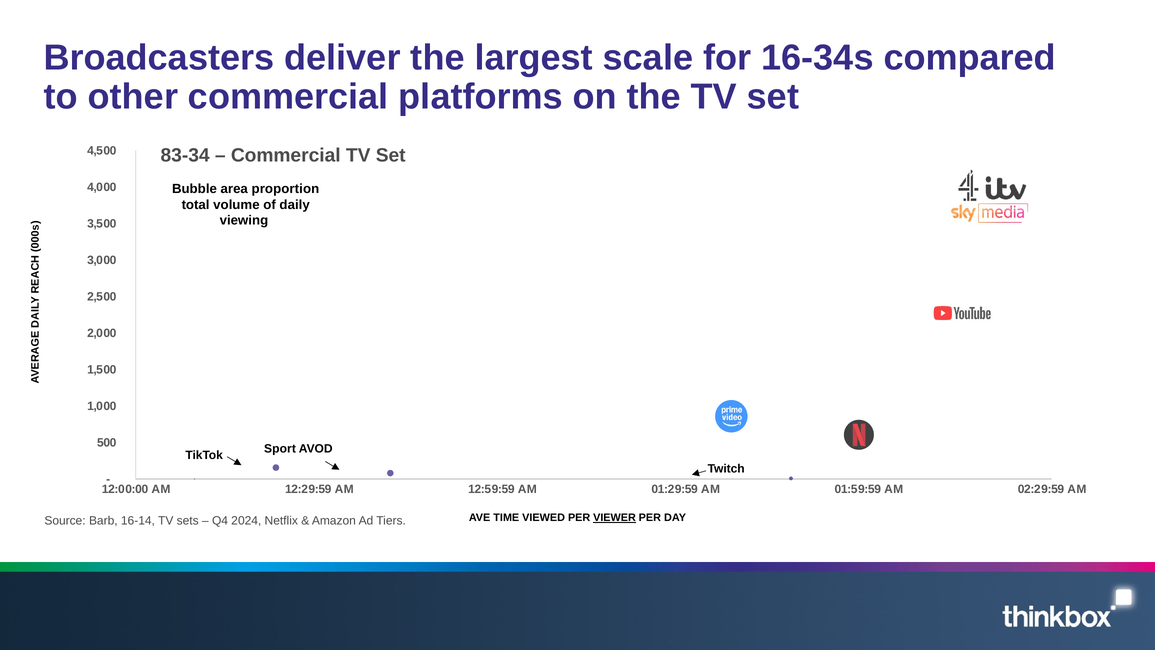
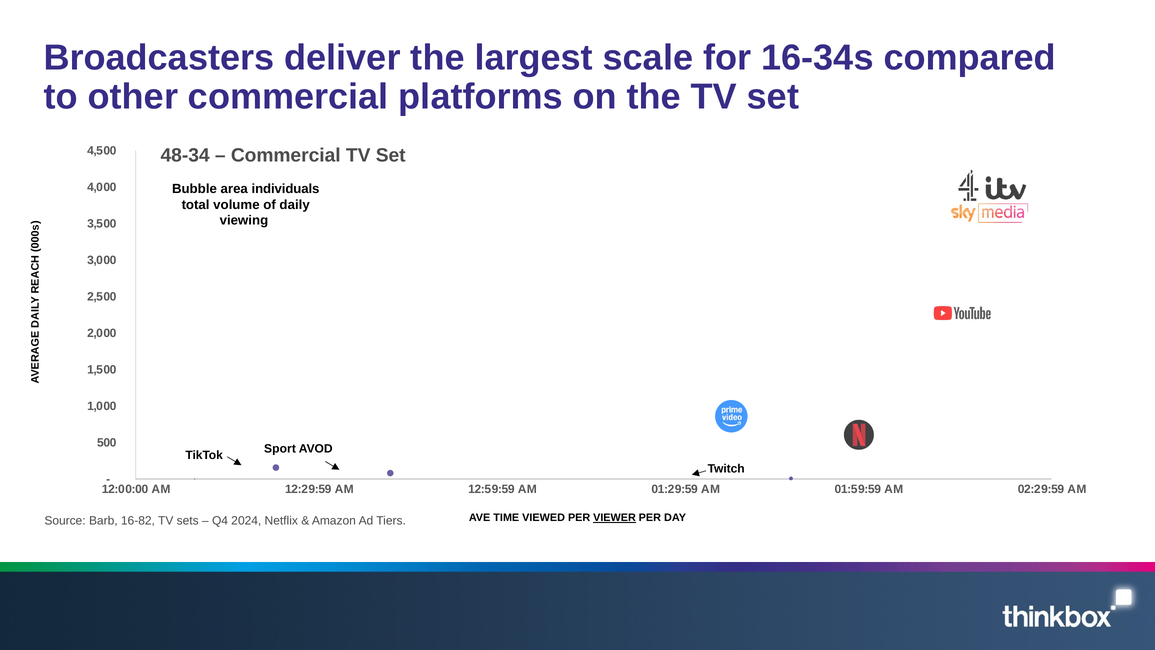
83-34: 83-34 -> 48-34 (185, 156)
proportion: proportion -> individuals (286, 189)
16-14: 16-14 -> 16-82 (138, 521)
